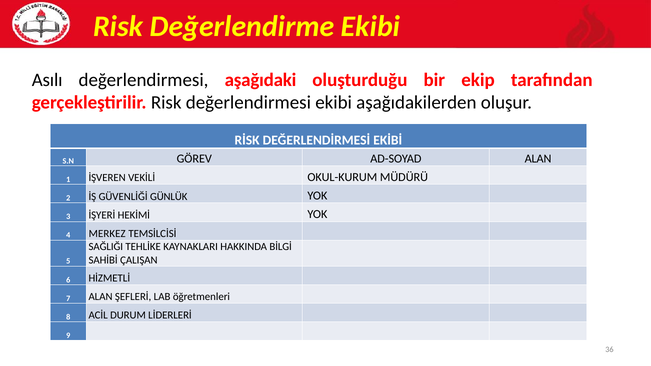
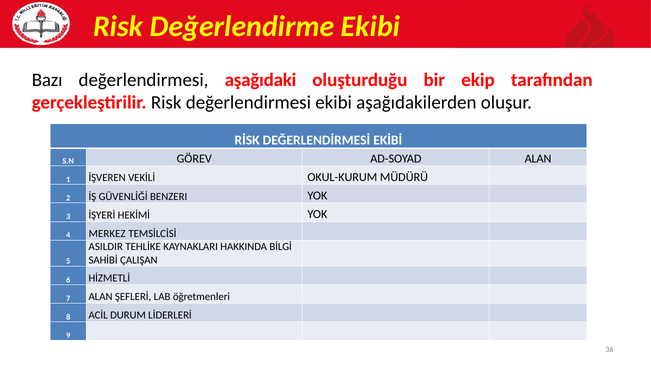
Asılı: Asılı -> Bazı (47, 80)
GÜNLÜK: GÜNLÜK -> BENZERI (169, 197)
SAĞLIĞI: SAĞLIĞI -> ASILDIR (106, 247)
